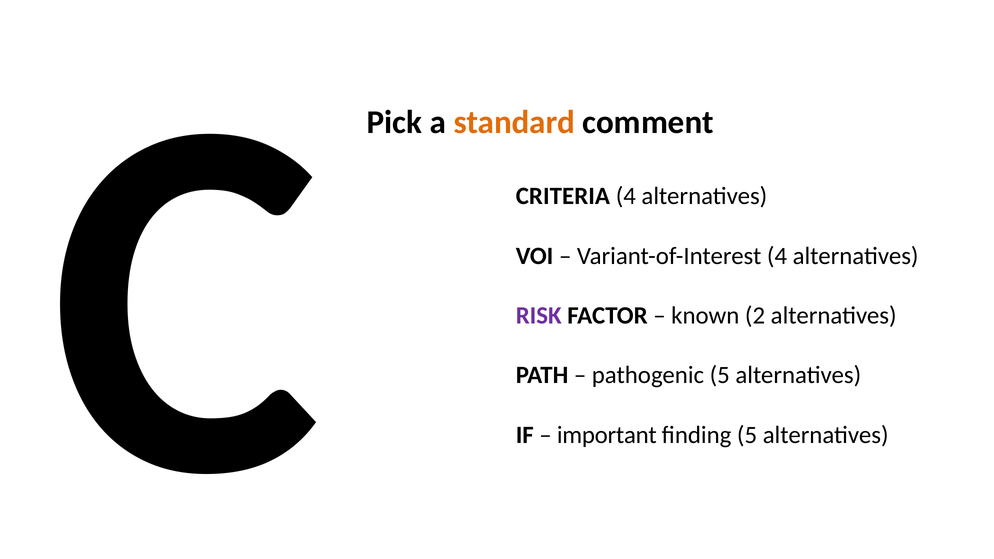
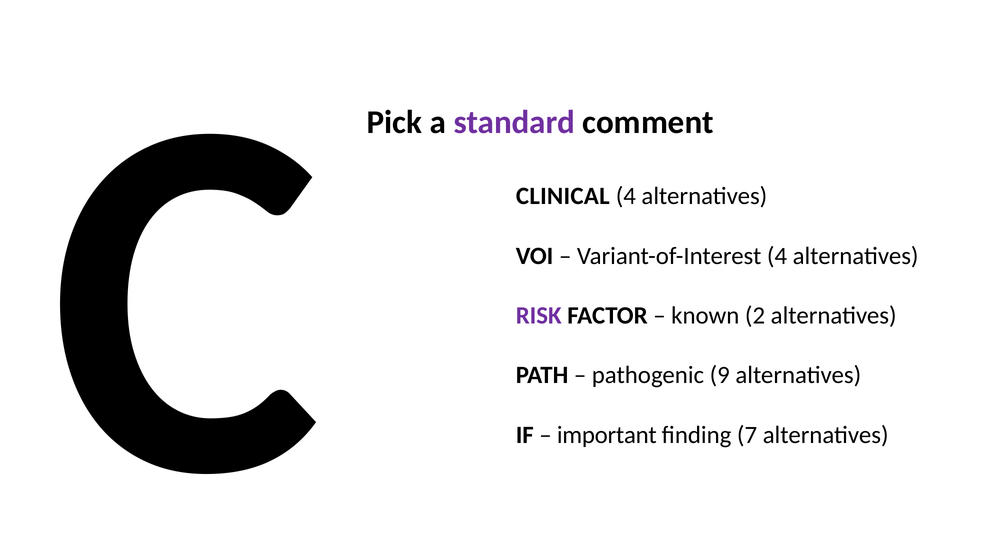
standard colour: orange -> purple (514, 122)
CRITERIA: CRITERIA -> CLINICAL (563, 196)
pathogenic 5: 5 -> 9 (720, 375)
finding 5: 5 -> 7 (747, 435)
